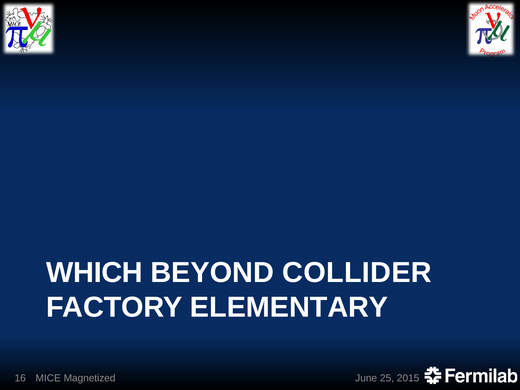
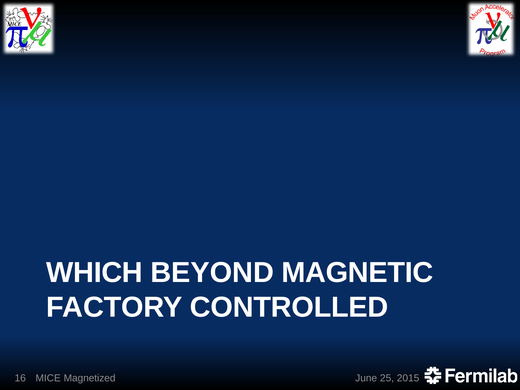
COLLIDER: COLLIDER -> MAGNETIC (357, 273)
ELEMENTARY: ELEMENTARY -> CONTROLLED (289, 307)
